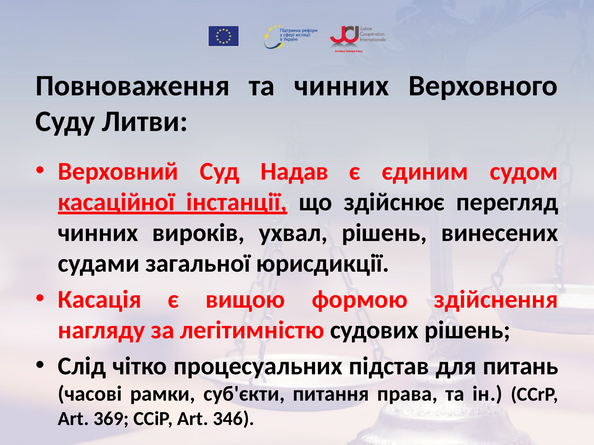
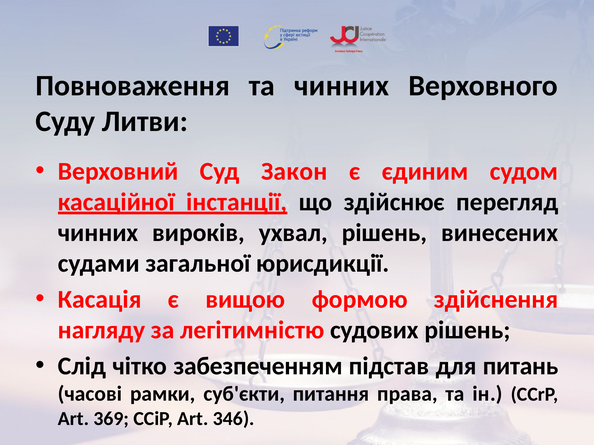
Надав: Надав -> Закон (294, 172)
процесуальних: процесуальних -> забезпеченням (258, 366)
